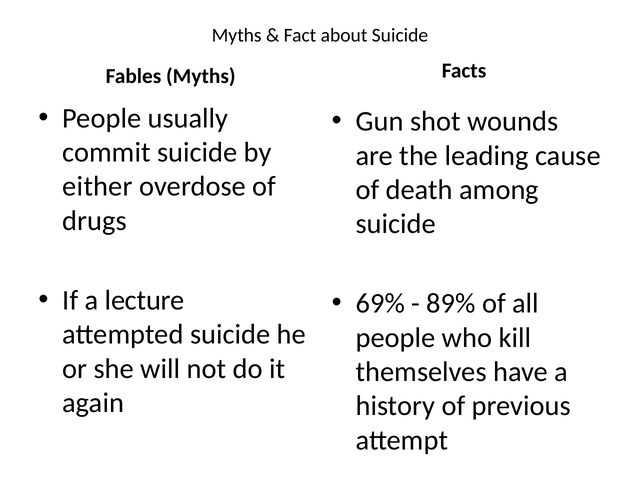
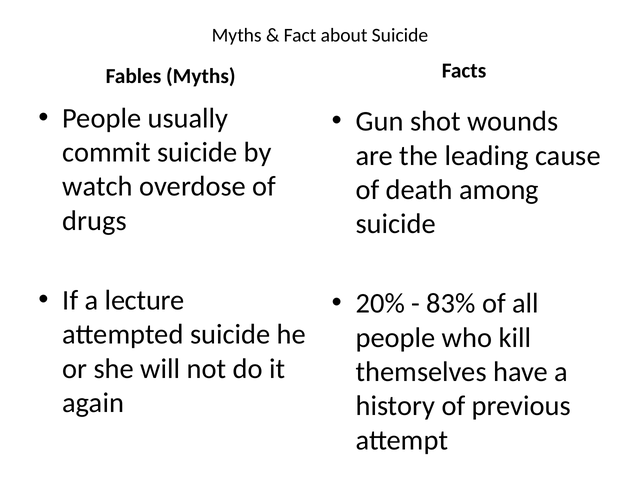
either: either -> watch (98, 187)
69%: 69% -> 20% (380, 304)
89%: 89% -> 83% (451, 304)
